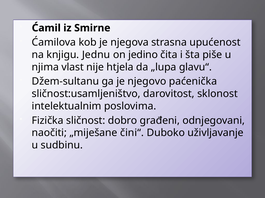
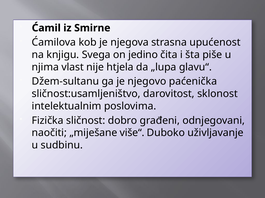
Jednu: Jednu -> Svega (96, 55)
čini“: čini“ -> više“ (132, 133)
